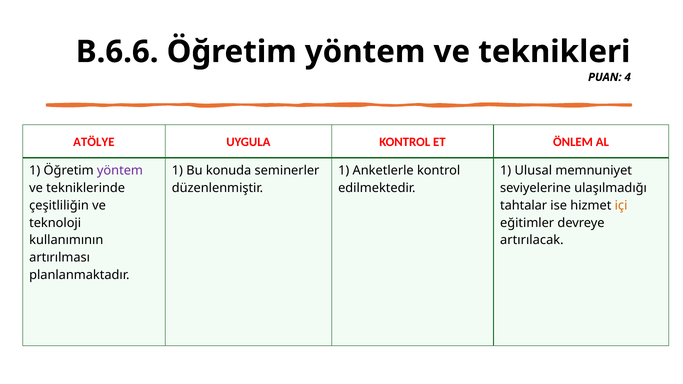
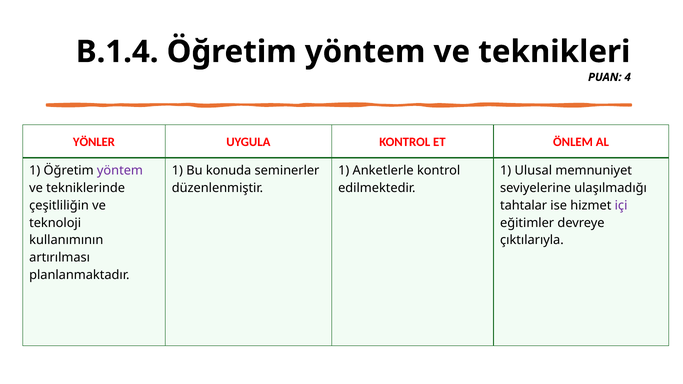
B.6.6: B.6.6 -> B.1.4 (117, 52)
ATÖLYE: ATÖLYE -> YÖNLER (94, 142)
içi colour: orange -> purple (621, 206)
artırılacak: artırılacak -> çıktılarıyla (532, 240)
